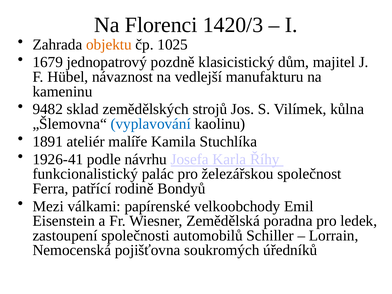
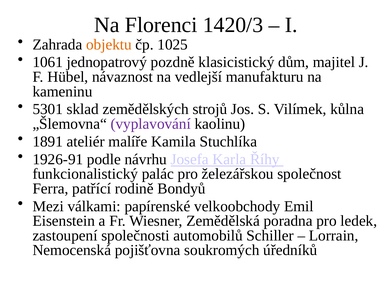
1679: 1679 -> 1061 (48, 62)
9482: 9482 -> 5301 (48, 109)
vyplavování colour: blue -> purple (151, 124)
1926-41: 1926-41 -> 1926-91 (58, 159)
